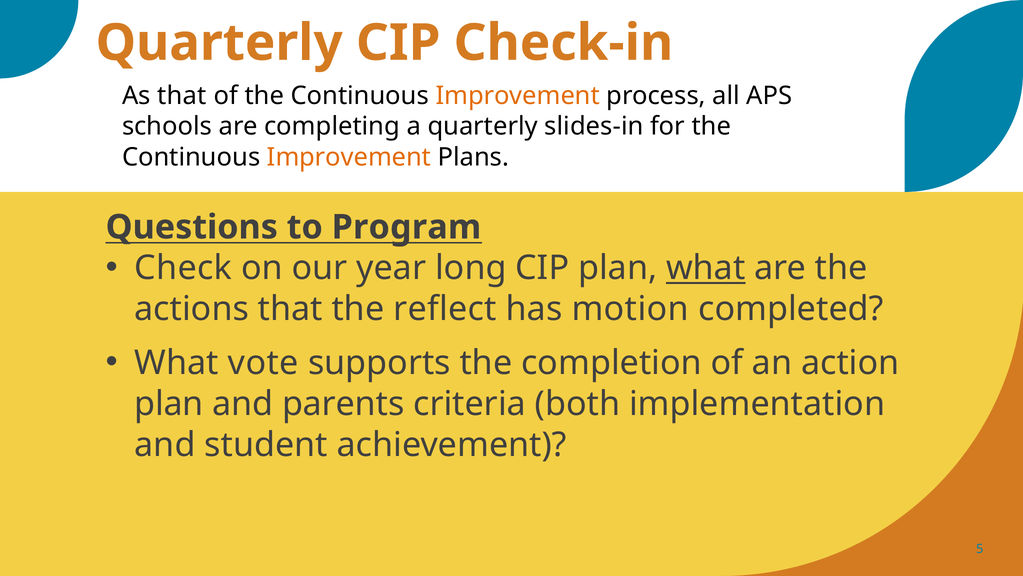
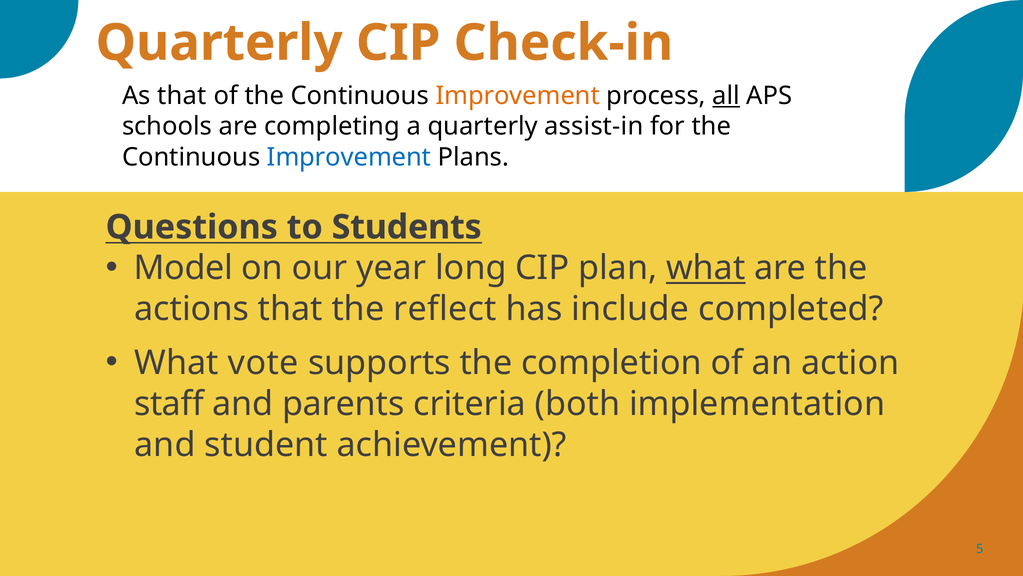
all underline: none -> present (726, 96)
slides-in: slides-in -> assist-in (594, 126)
Improvement colour: orange -> blue (349, 157)
Program: Program -> Students (407, 227)
Check: Check -> Model (183, 268)
motion: motion -> include (630, 309)
plan: plan -> staff (169, 404)
